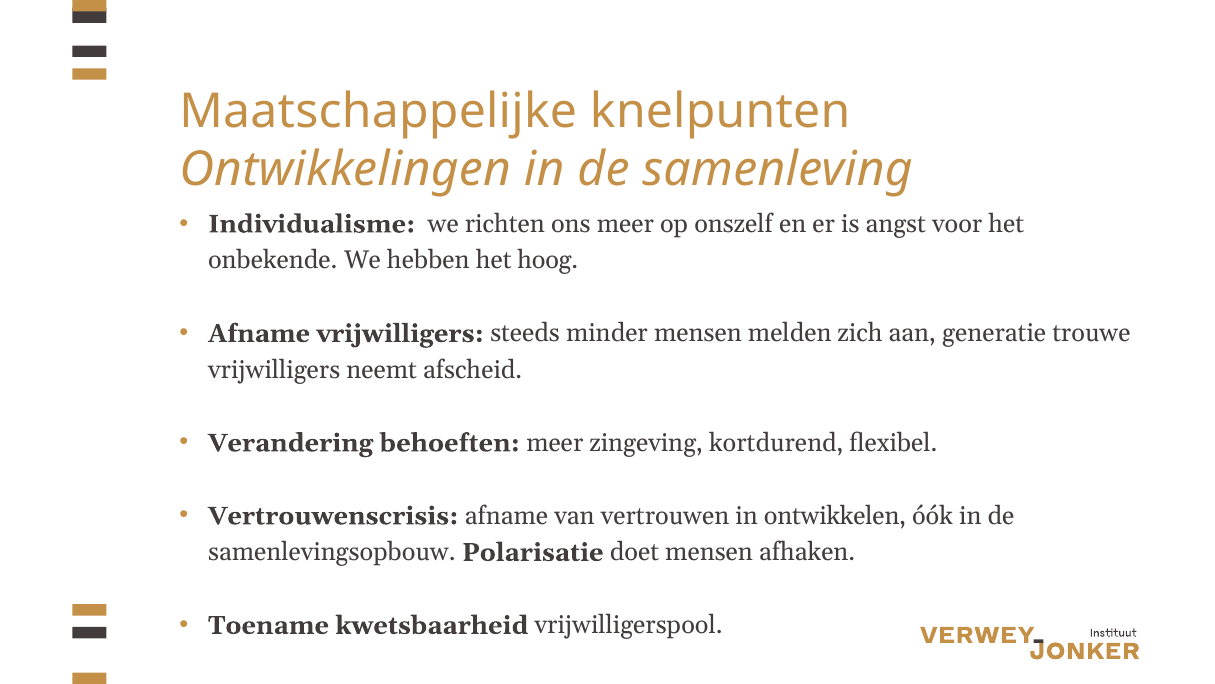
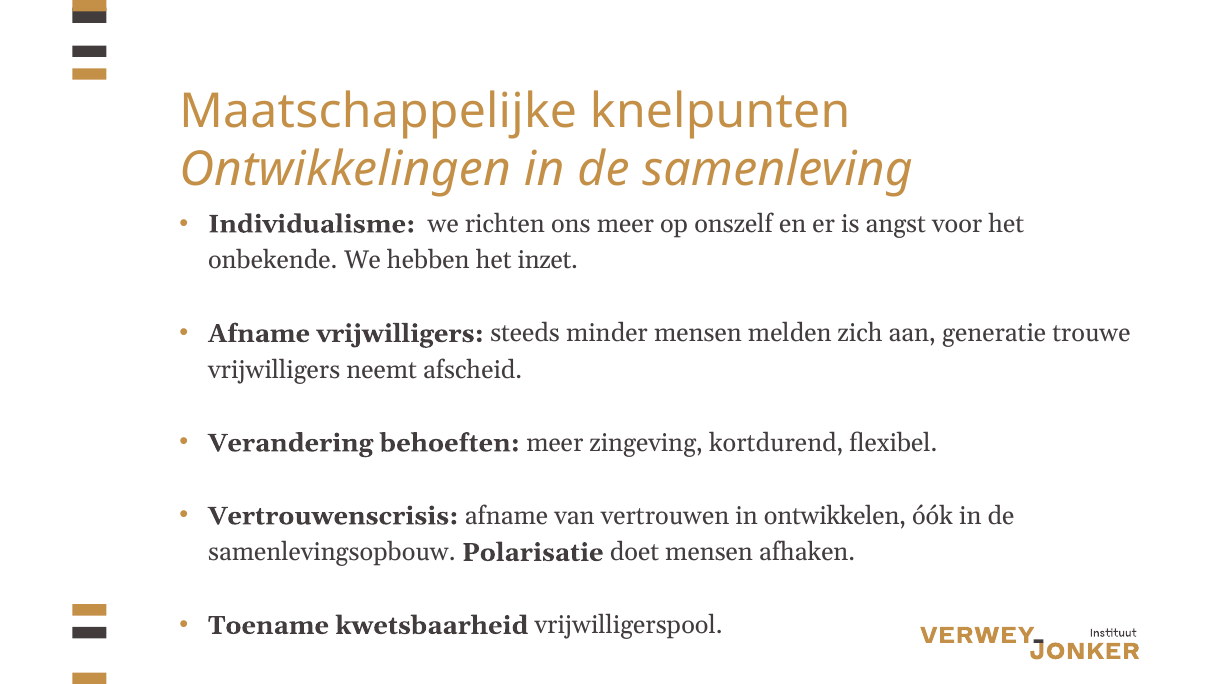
hoog: hoog -> inzet (548, 260)
